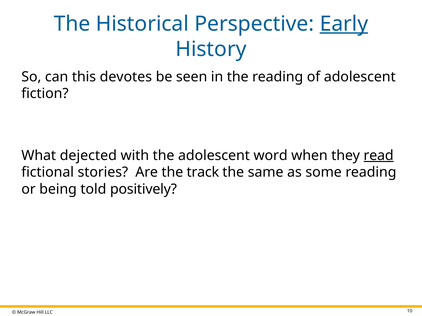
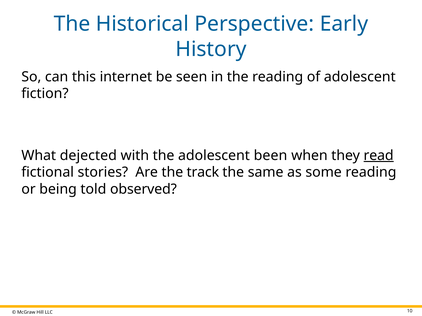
Early underline: present -> none (344, 24)
devotes: devotes -> internet (126, 77)
word: word -> been (271, 156)
positively: positively -> observed (143, 189)
